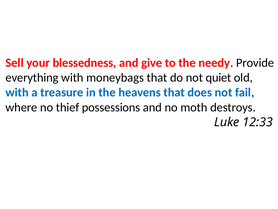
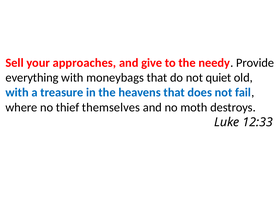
blessedness: blessedness -> approaches (84, 63)
possessions: possessions -> themselves (111, 107)
